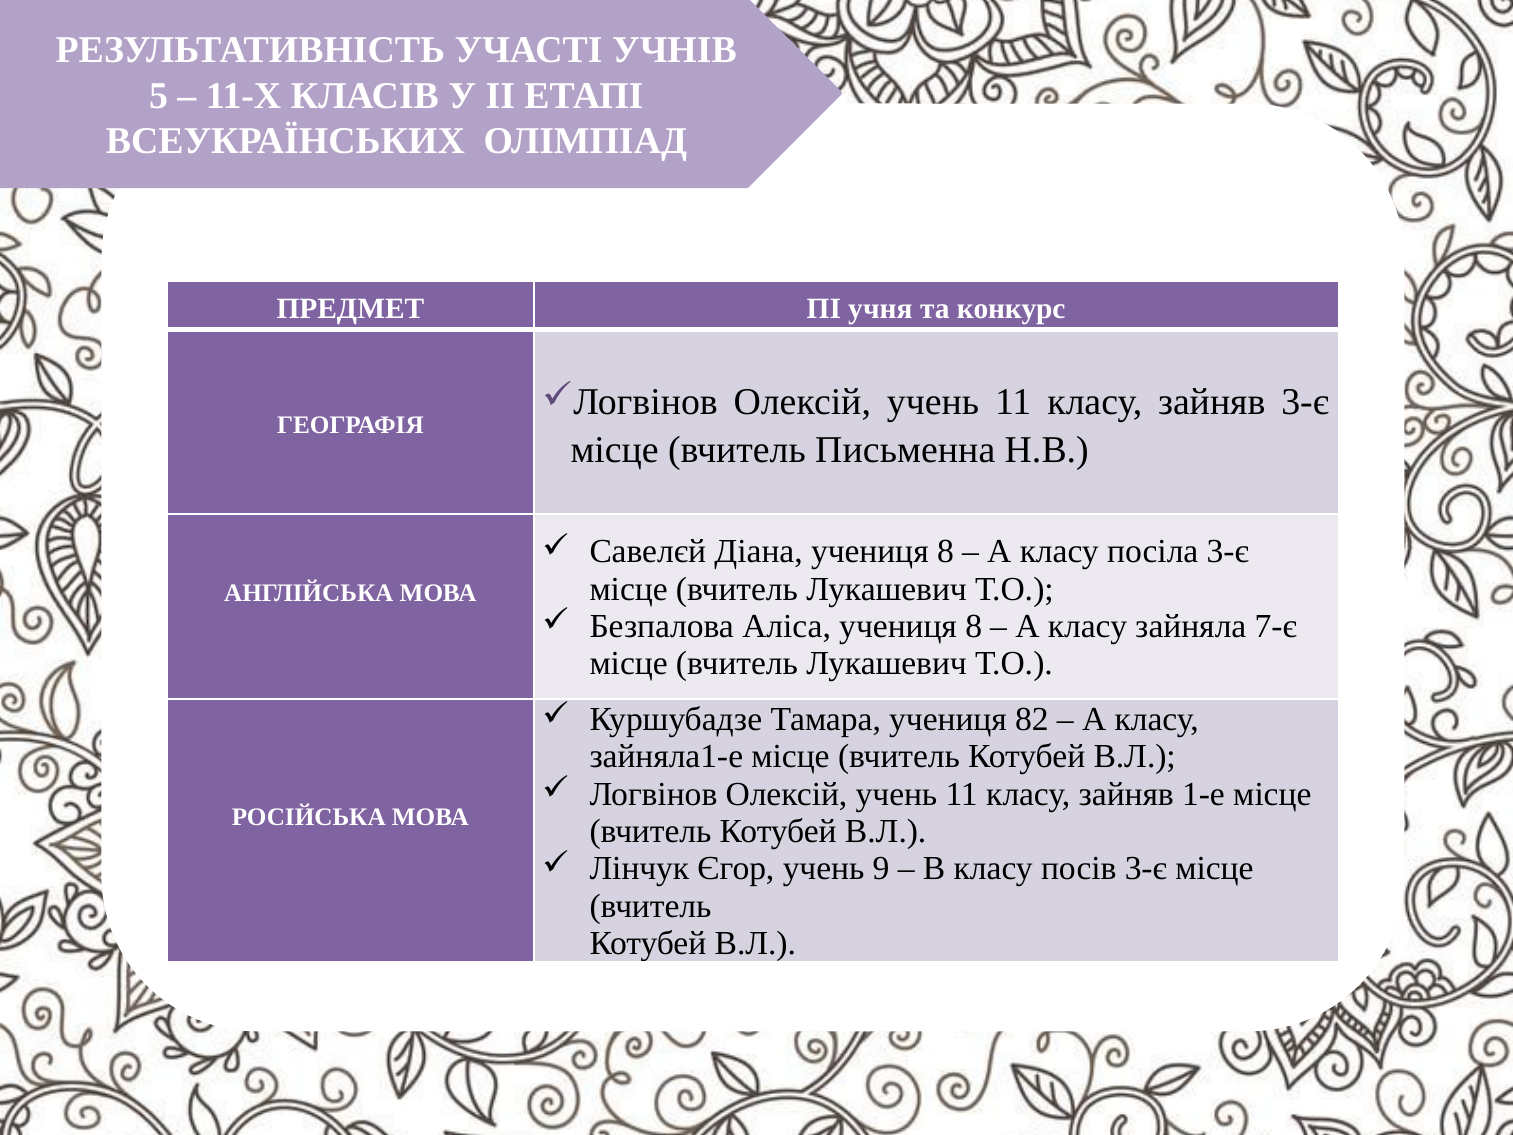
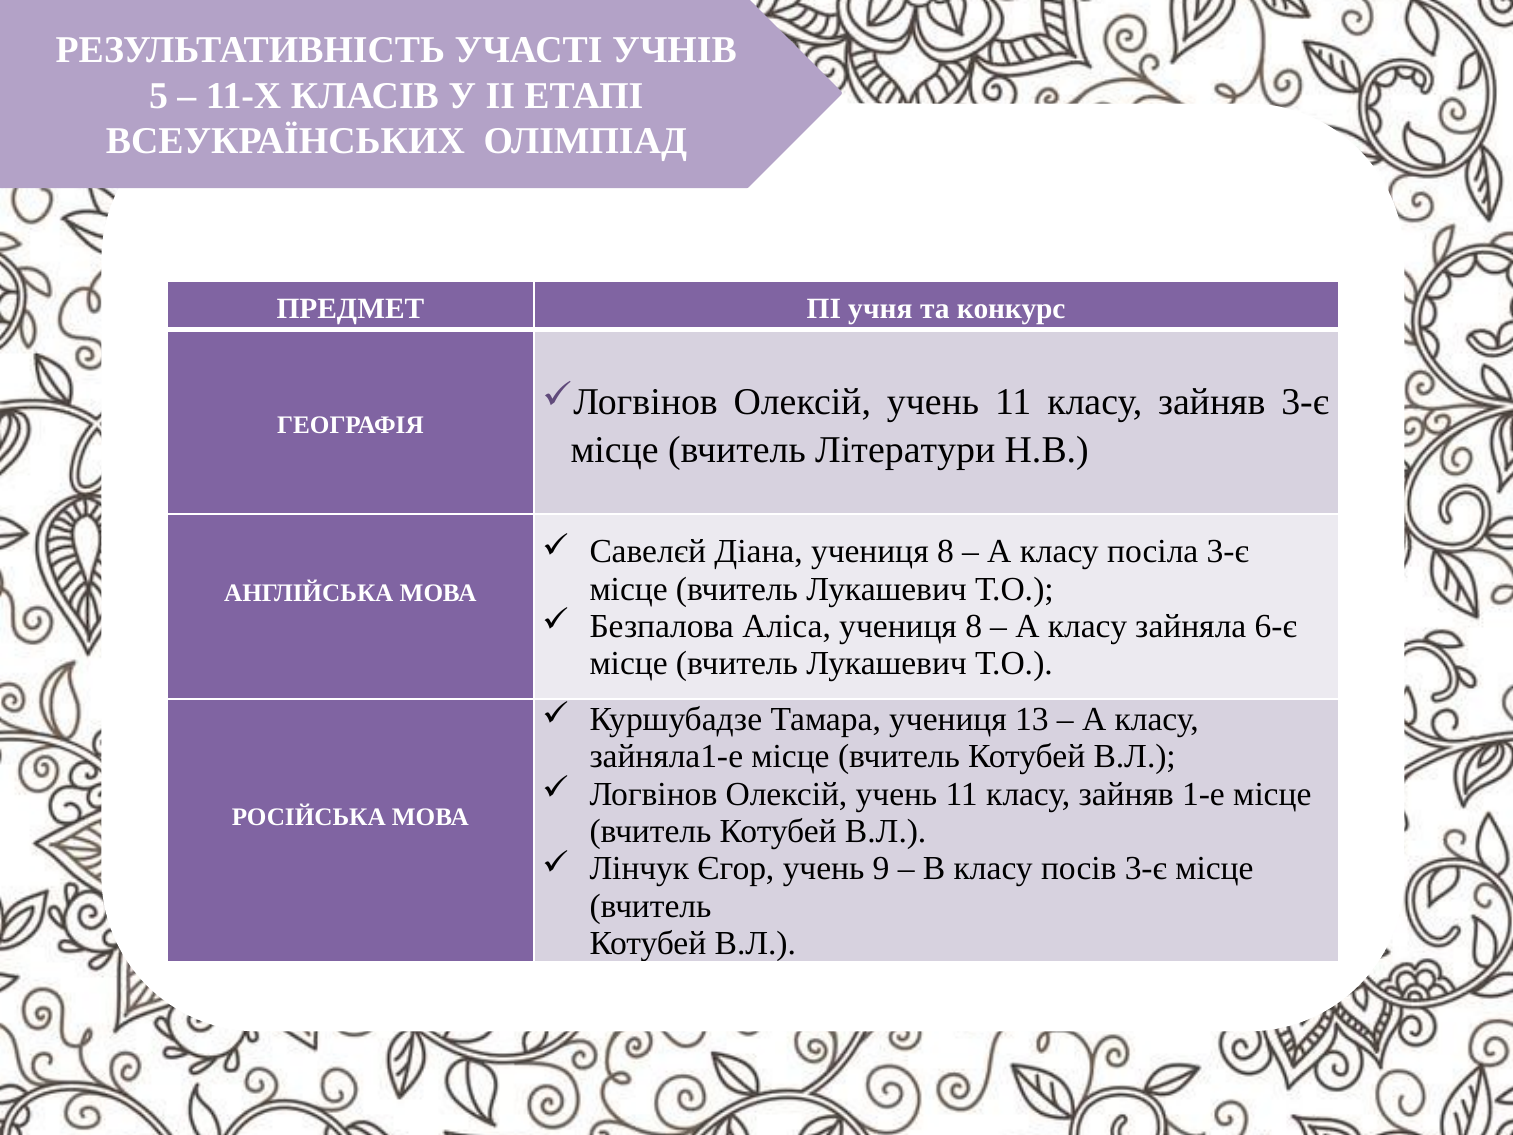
Письменна: Письменна -> Літератури (905, 450)
7-є: 7-є -> 6-є (1276, 626)
82: 82 -> 13 (1032, 719)
